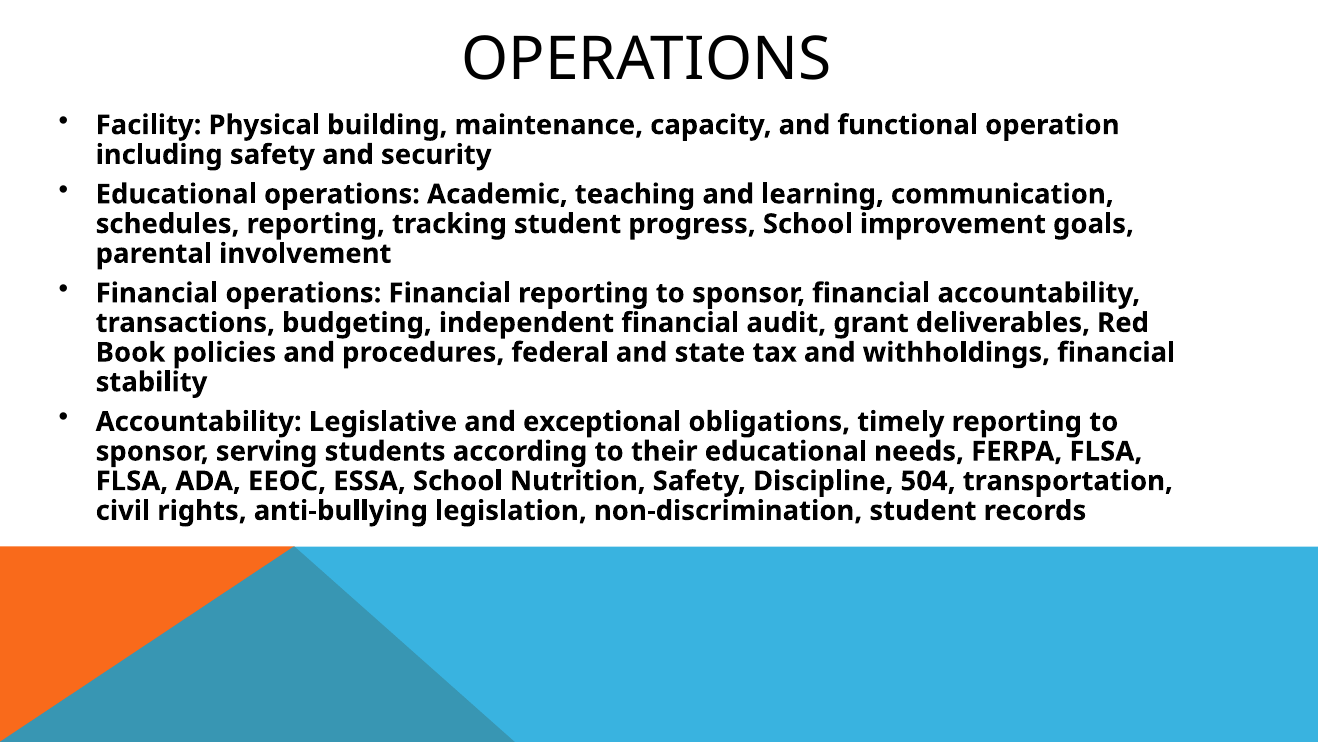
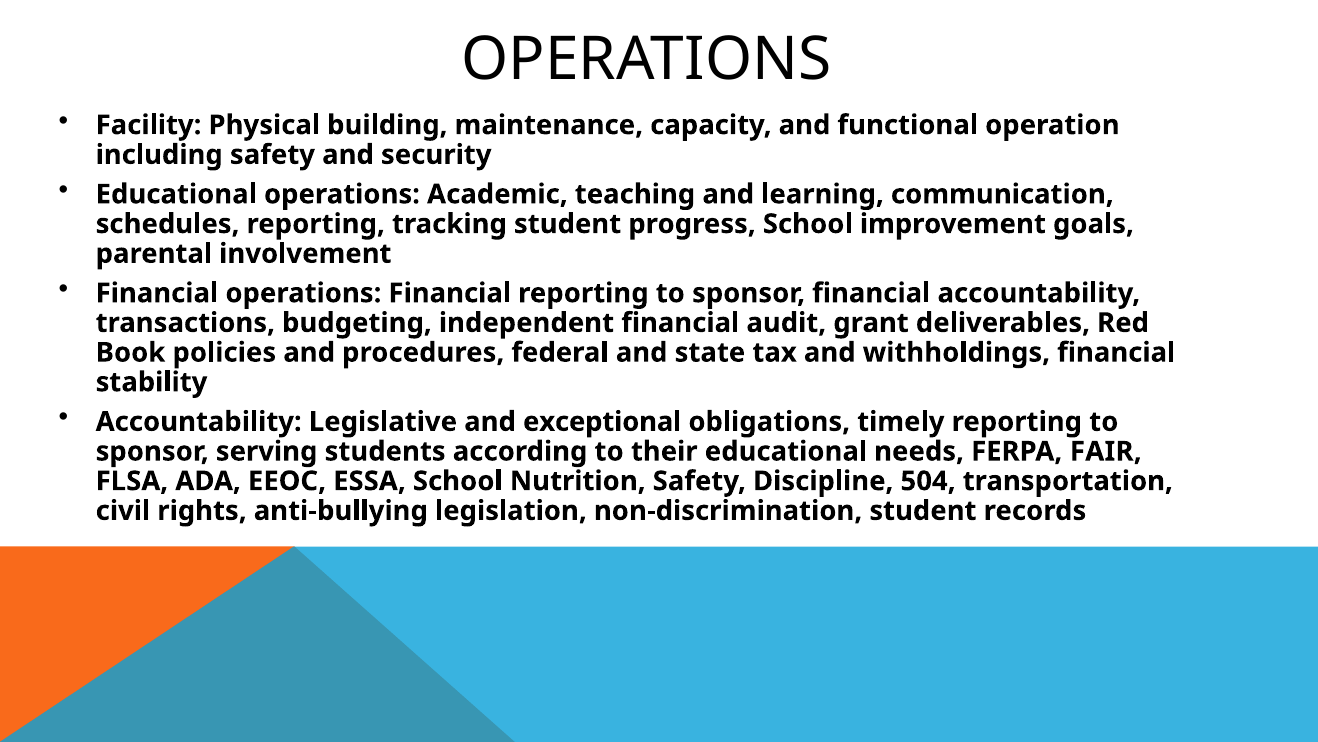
FERPA FLSA: FLSA -> FAIR (1106, 451)
